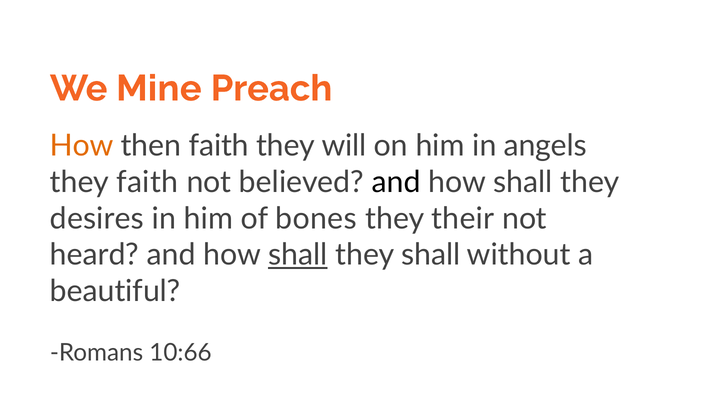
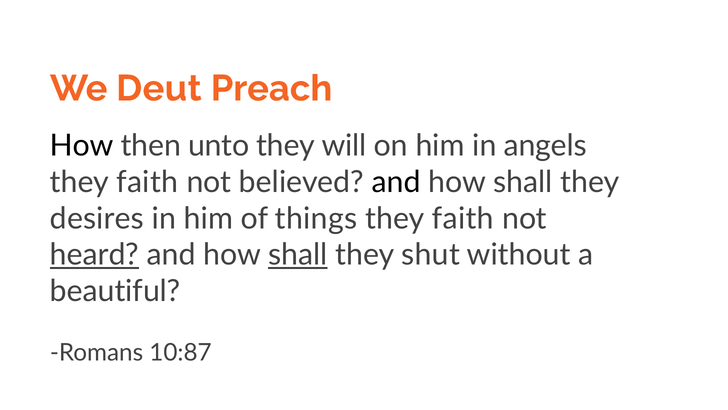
Mine: Mine -> Deut (159, 88)
How colour: orange -> black (82, 145)
then faith: faith -> unto (219, 145)
bones: bones -> things (316, 218)
their: their -> faith (463, 218)
heard underline: none -> present (94, 255)
they shall: shall -> shut (431, 255)
10:66: 10:66 -> 10:87 (181, 353)
